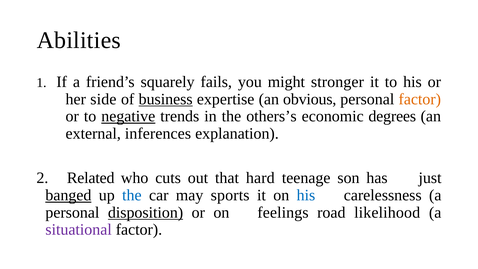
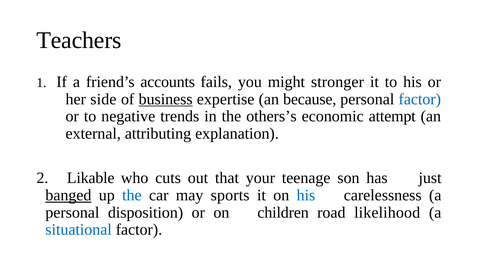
Abilities: Abilities -> Teachers (79, 40)
squarely: squarely -> accounts (168, 82)
obvious: obvious -> because (310, 99)
factor colour: orange -> blue (420, 99)
negative underline: present -> none (128, 116)
degrees: degrees -> attempt (392, 116)
inferences: inferences -> attributing (158, 134)
Related: Related -> Likable (91, 178)
hard: hard -> your (260, 178)
disposition underline: present -> none (146, 212)
feelings: feelings -> children (283, 212)
situational colour: purple -> blue (79, 230)
